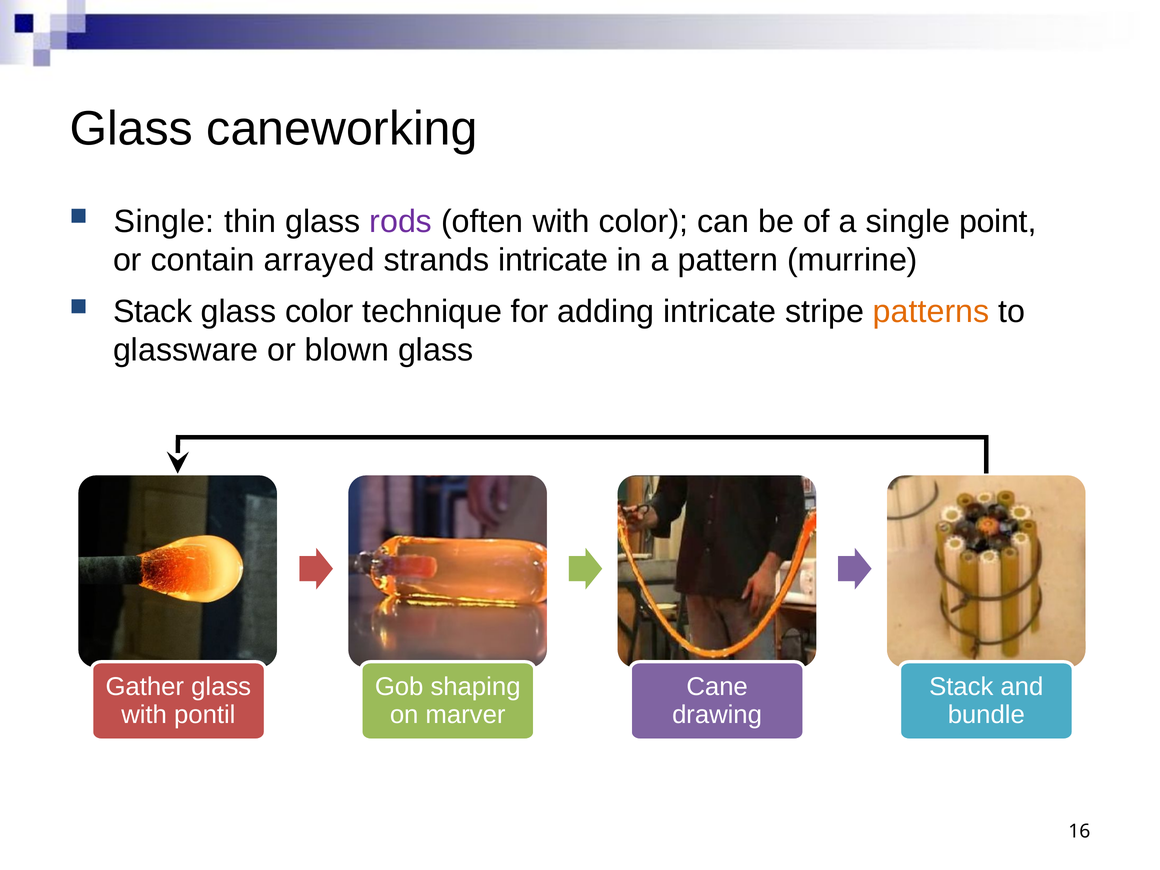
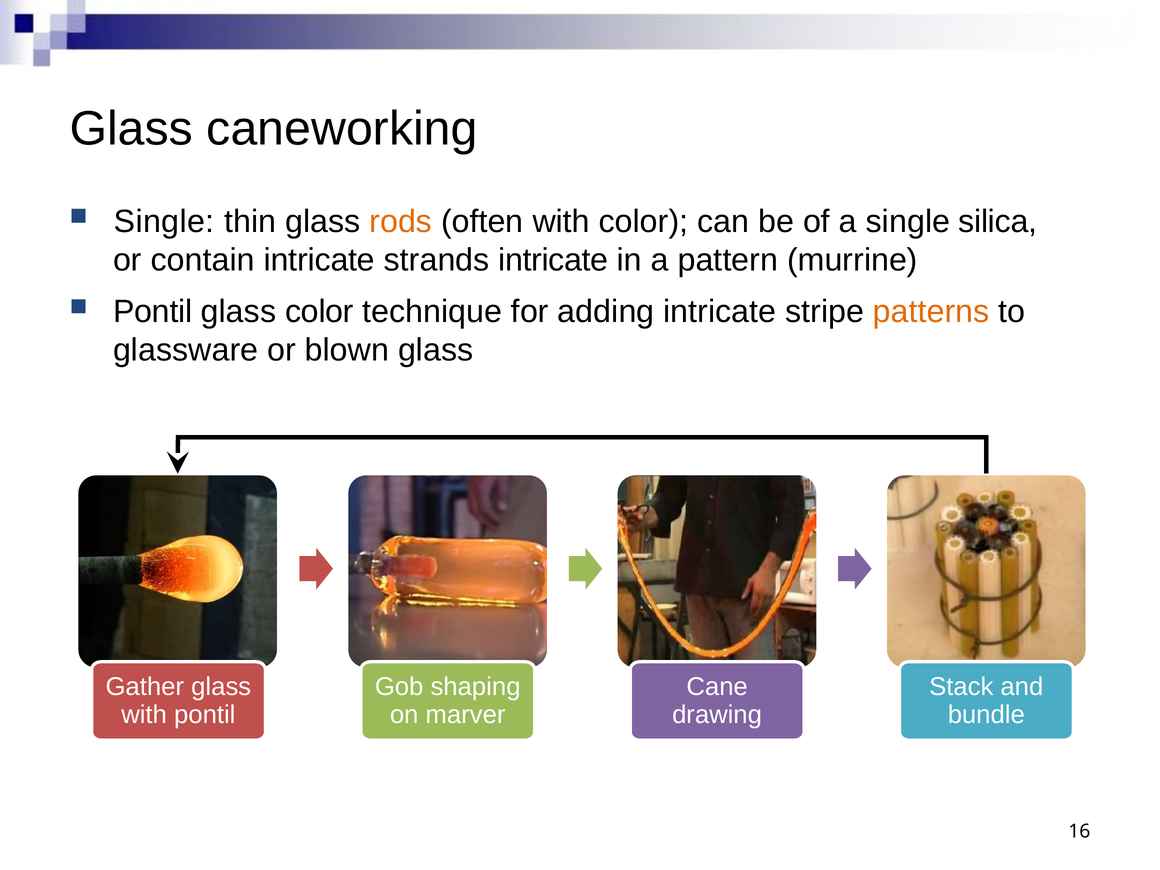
rods colour: purple -> orange (401, 221)
point: point -> silica (998, 221)
contain arrayed: arrayed -> intricate (319, 260)
Stack: Stack -> Pontil (153, 312)
